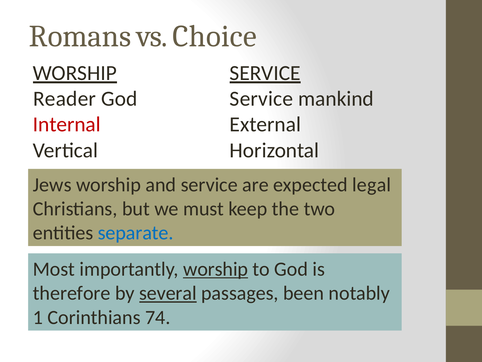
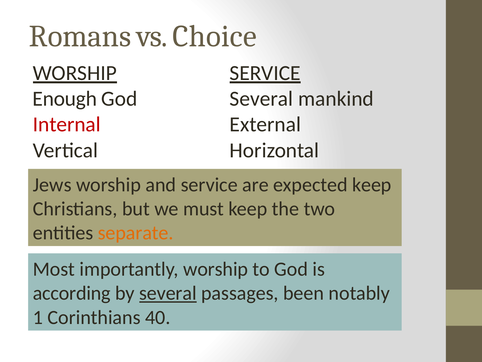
Reader: Reader -> Enough (65, 99)
Service: Service -> Several (261, 99)
expected legal: legal -> keep (372, 185)
separate colour: blue -> orange (136, 233)
worship underline: present -> none (216, 269)
therefore: therefore -> according (72, 293)
74: 74 -> 40 (158, 317)
